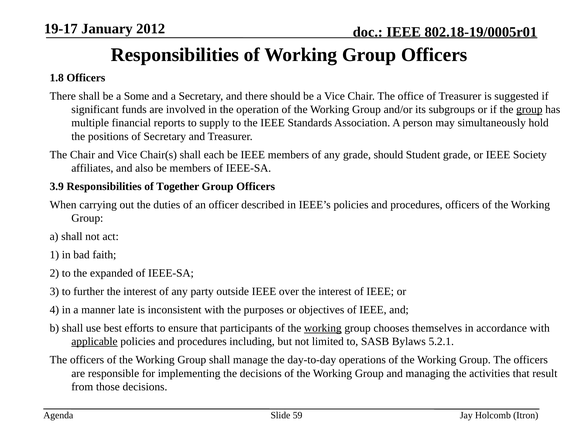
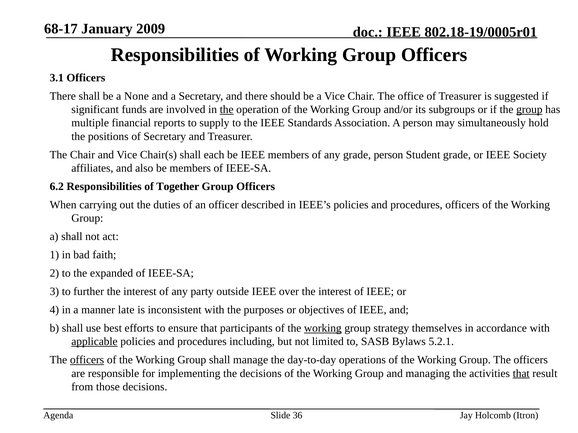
19-17: 19-17 -> 68-17 (61, 29)
2012: 2012 -> 2009 (151, 29)
1.8: 1.8 -> 3.1 (57, 78)
Some: Some -> None (136, 96)
the underline: none -> present (227, 110)
grade should: should -> person (388, 155)
3.9: 3.9 -> 6.2 (57, 187)
chooses: chooses -> strategy (391, 328)
officers underline: none -> present (87, 360)
that underline: none -> present (521, 374)
59: 59 -> 36 (298, 416)
